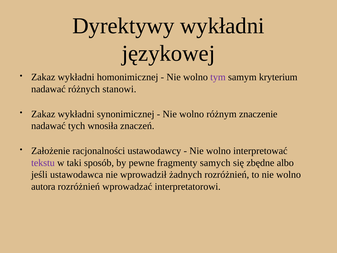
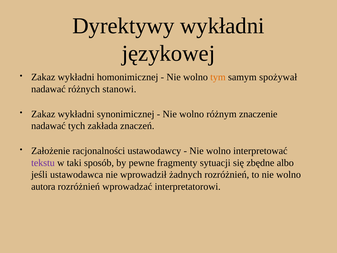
tym colour: purple -> orange (218, 77)
kryterium: kryterium -> spożywał (278, 77)
wnosiła: wnosiła -> zakłada (103, 126)
samych: samych -> sytuacji (215, 163)
